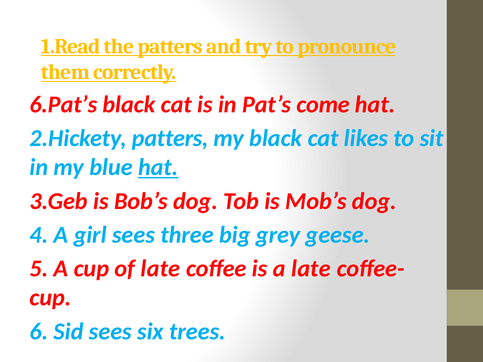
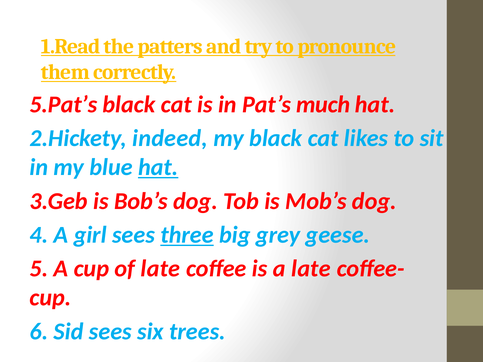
6.Pat’s: 6.Pat’s -> 5.Pat’s (63, 105)
come: come -> much (323, 105)
2.Hickety patters: patters -> indeed (170, 138)
three underline: none -> present (187, 235)
